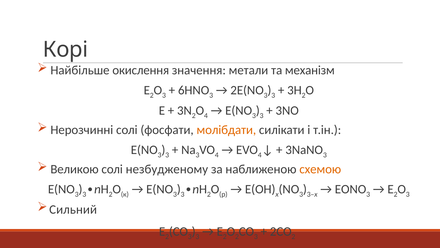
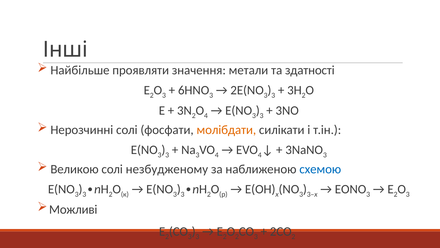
Корі: Корі -> Інші (65, 49)
окислення: окислення -> проявляти (141, 70)
механізм: механізм -> здатності (310, 70)
схемою colour: orange -> blue (320, 169)
Сильний: Сильний -> Можливі (73, 209)
